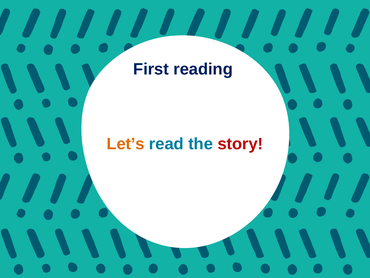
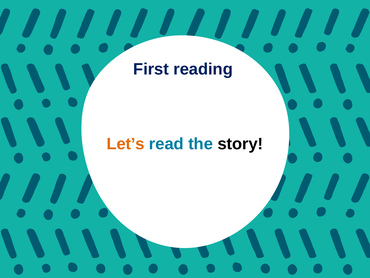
story colour: red -> black (240, 144)
